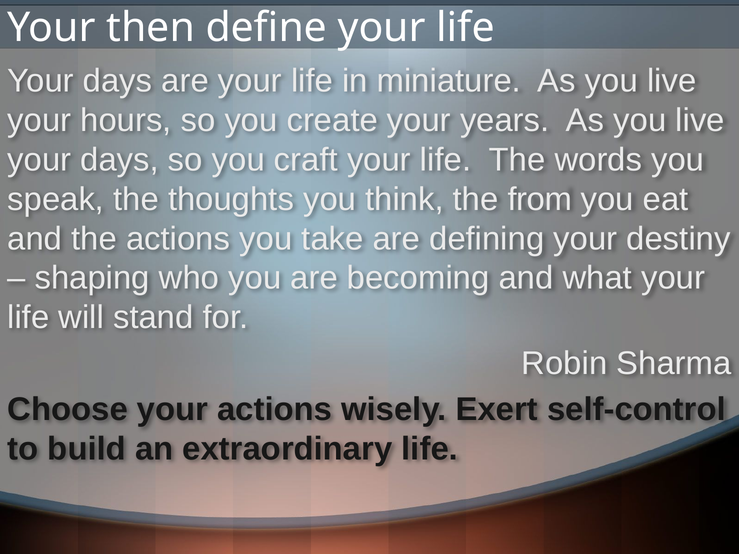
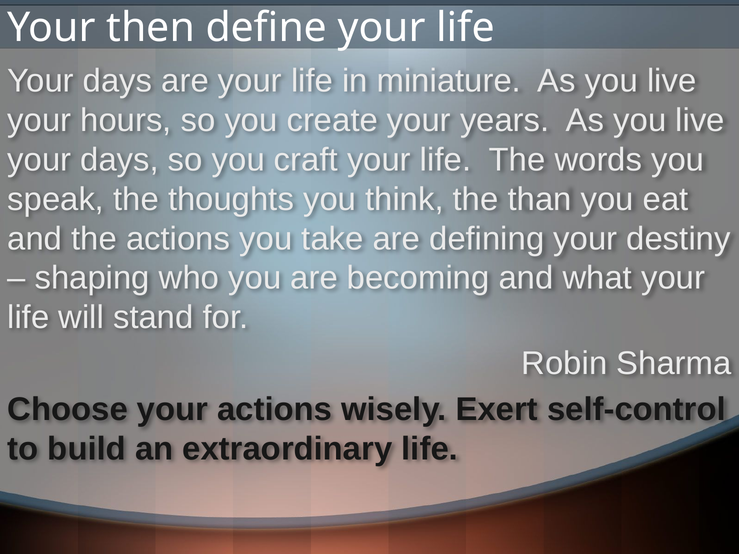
from: from -> than (540, 199)
